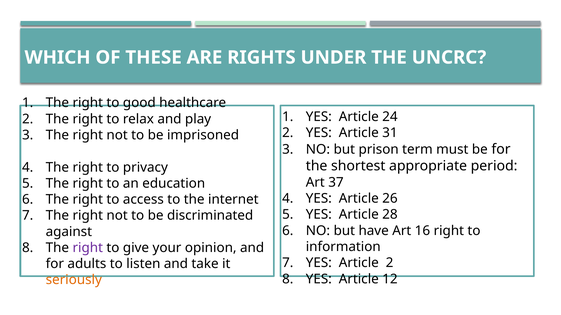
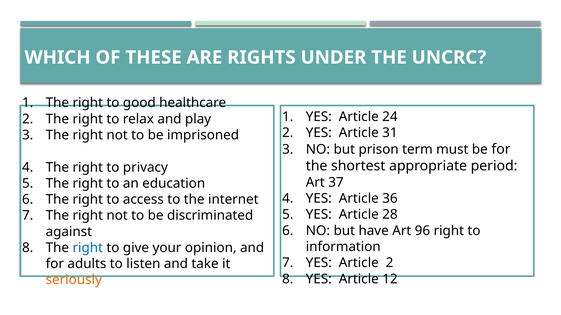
26: 26 -> 36 (390, 199)
16: 16 -> 96 (422, 231)
right colour: purple -> blue (88, 248)
